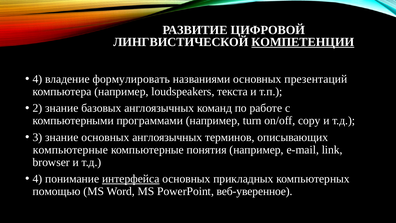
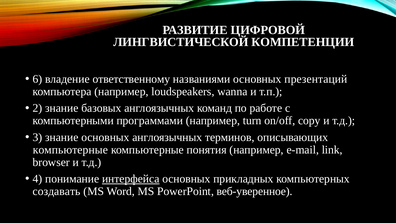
КОМПЕТЕНЦИИ underline: present -> none (303, 42)
4: 4 -> 6 (37, 79)
формулировать: формулировать -> ответственному (131, 79)
текста: текста -> wanna (232, 91)
помощью: помощью -> создавать (57, 191)
